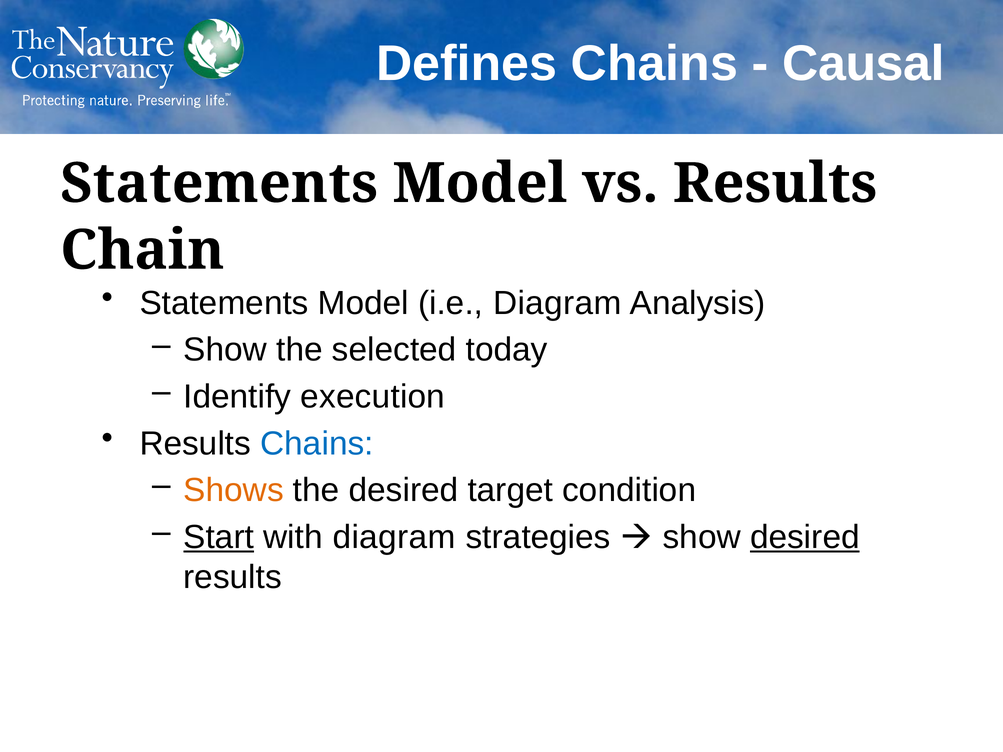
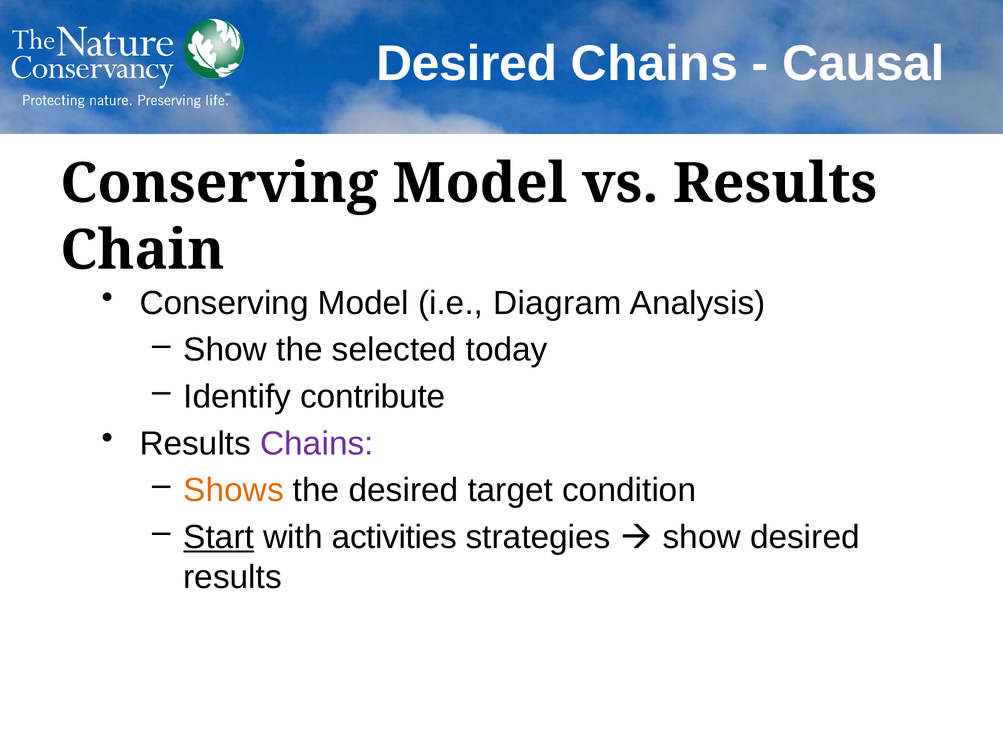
Defines: Defines -> Desired (467, 64)
Statements: Statements -> Conserving (219, 184)
Statements: Statements -> Conserving (224, 303)
execution: execution -> contribute (373, 397)
Chains colour: blue -> purple (317, 444)
with diagram: diagram -> activities (394, 537)
desired underline: present -> none (805, 537)
